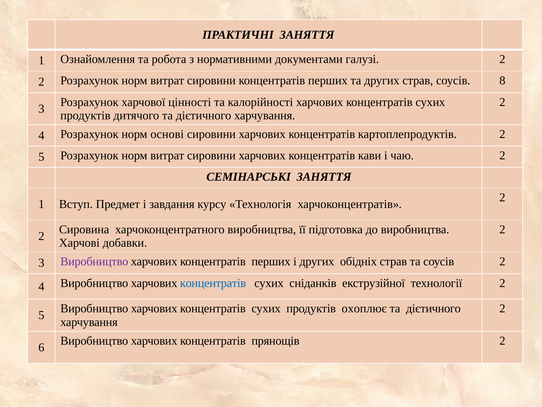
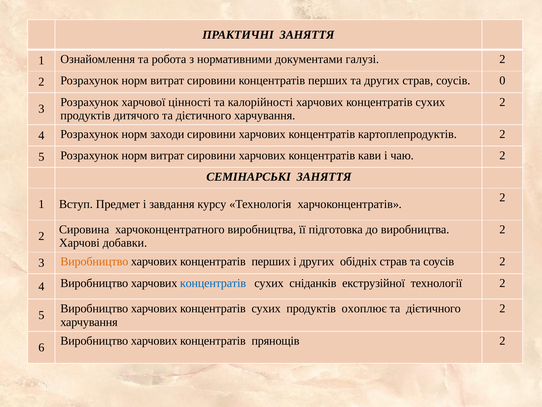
8: 8 -> 0 (502, 81)
основі: основі -> заходи (167, 134)
Виробництво colour: purple -> orange (94, 261)
